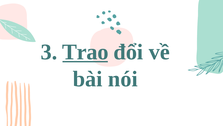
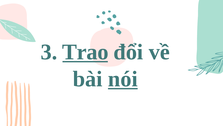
nói underline: none -> present (123, 79)
